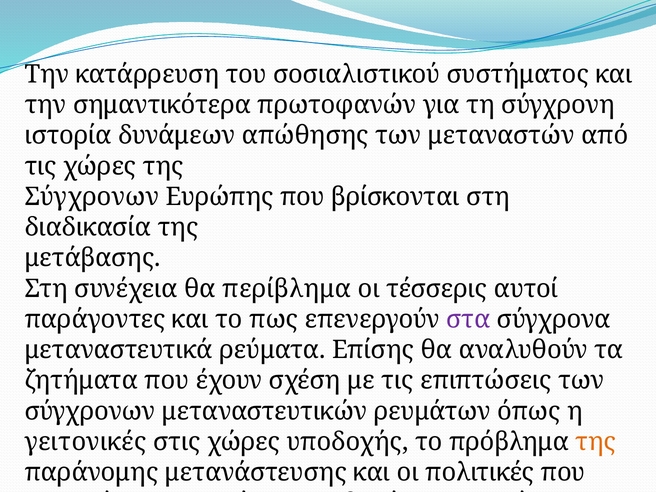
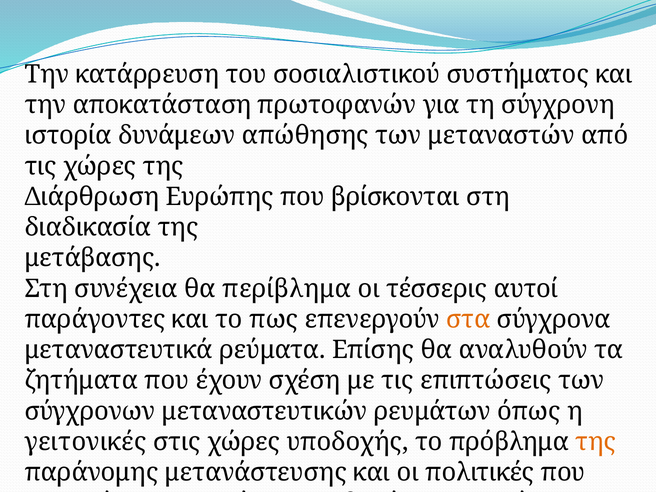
σημαντικότερα: σημαντικότερα -> αποκατάσταση (162, 105)
Σύγχρονων: Σύγχρονων -> Διάρθρωση (92, 197)
στα colour: purple -> orange (468, 319)
